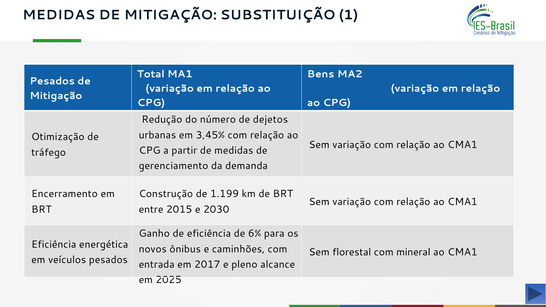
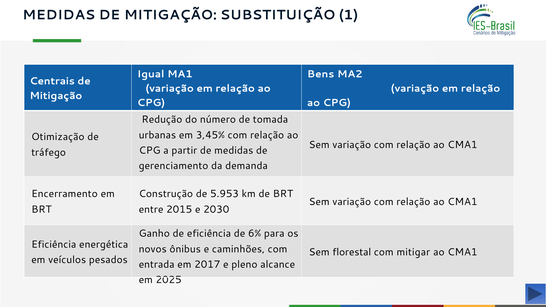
Total: Total -> Igual (151, 74)
Pesados: Pesados -> Centrais (52, 81)
dejetos: dejetos -> tomada (271, 120)
1.199: 1.199 -> 5.953 (225, 194)
mineral: mineral -> mitigar (413, 252)
